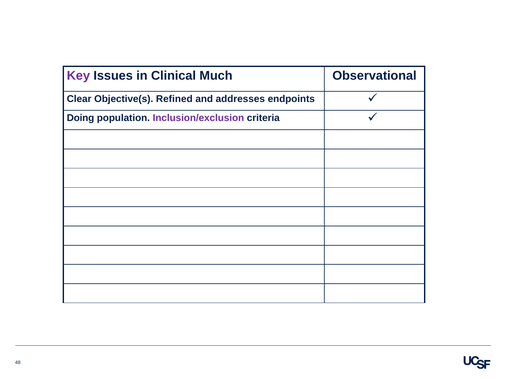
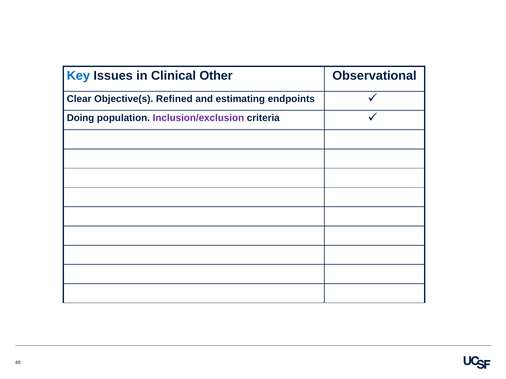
Key colour: purple -> blue (78, 76)
Much: Much -> Other (216, 76)
addresses: addresses -> estimating (240, 99)
